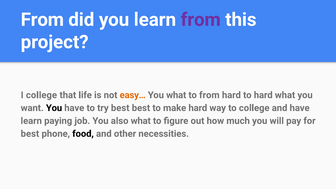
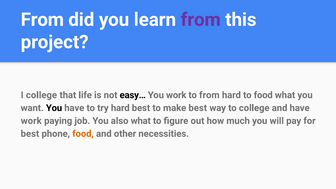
easy… colour: orange -> black (133, 95)
You what: what -> work (176, 95)
to hard: hard -> food (263, 95)
try best: best -> hard (120, 108)
make hard: hard -> best (198, 108)
learn: learn -> work (31, 121)
food colour: black -> orange (83, 134)
